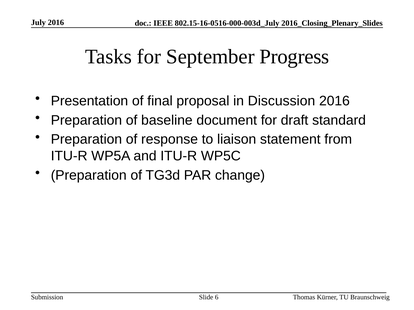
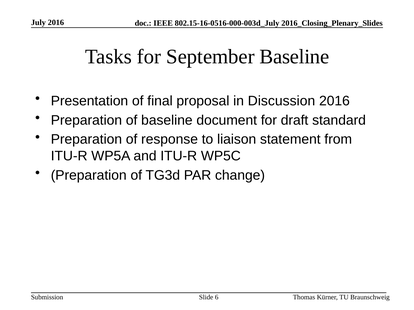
September Progress: Progress -> Baseline (294, 57)
